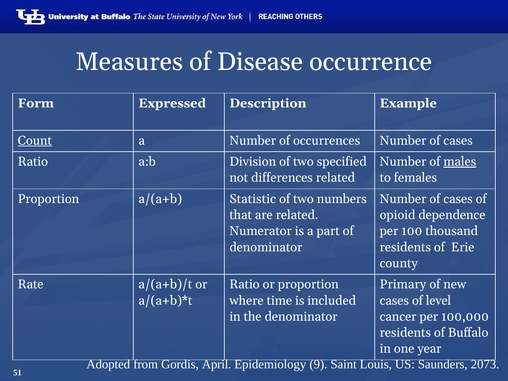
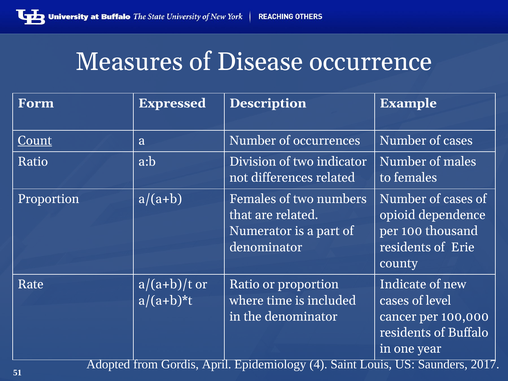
specified: specified -> indicator (342, 162)
males underline: present -> none (460, 162)
a/(a+b Statistic: Statistic -> Females (253, 199)
Primary: Primary -> Indicate (403, 284)
9: 9 -> 4 (318, 364)
2073: 2073 -> 2017 (485, 364)
